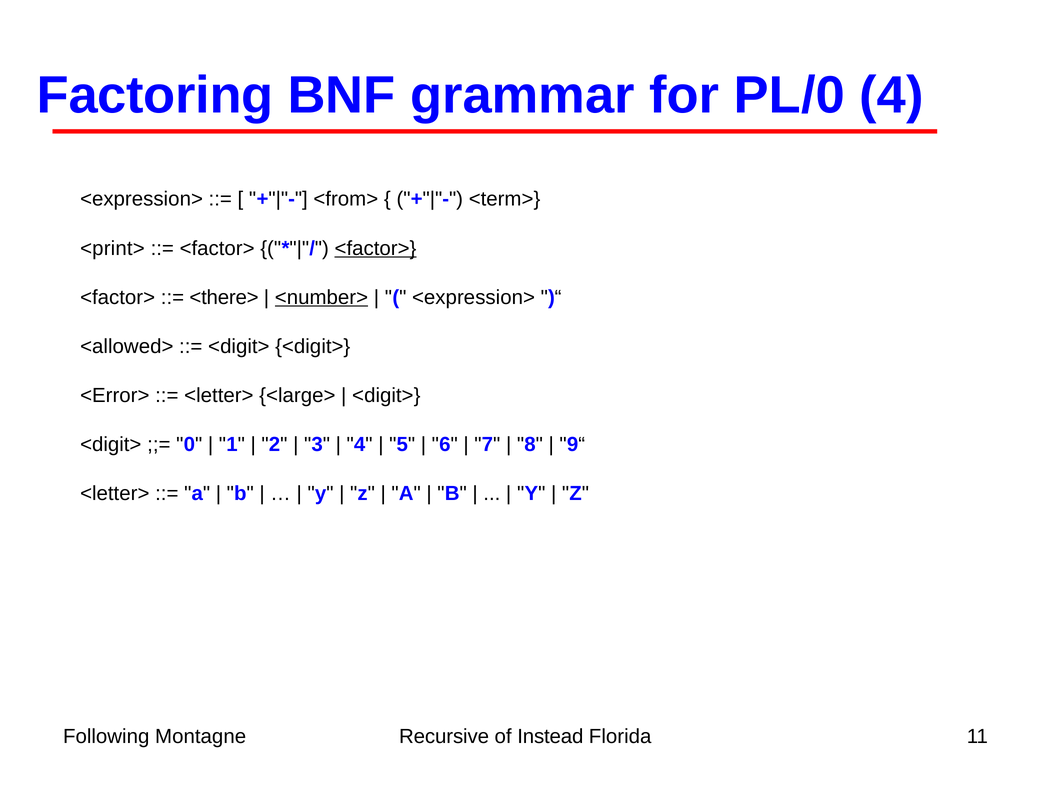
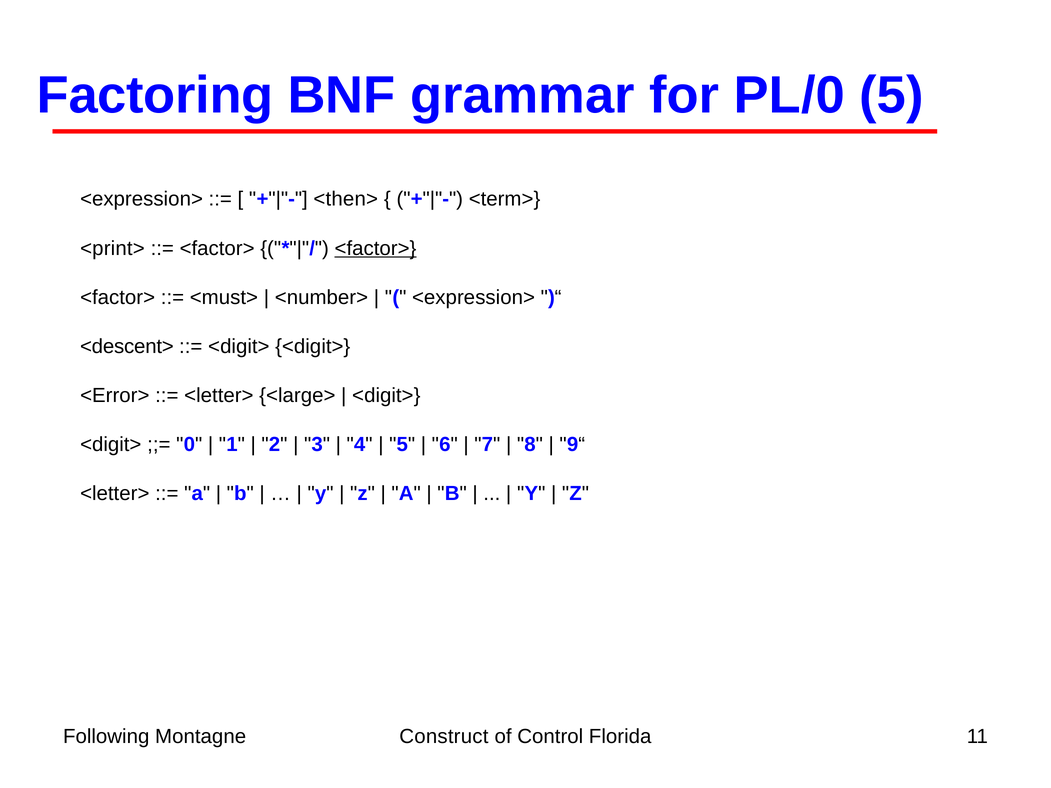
PL/0 4: 4 -> 5 (891, 96)
<from>: <from> -> <then> (346, 199)
<there>: <there> -> <must> (224, 297)
<number> underline: present -> none (321, 297)
<allowed>: <allowed> -> <descent> (127, 346)
Recursive: Recursive -> Construct (444, 737)
Instead: Instead -> Control (550, 737)
